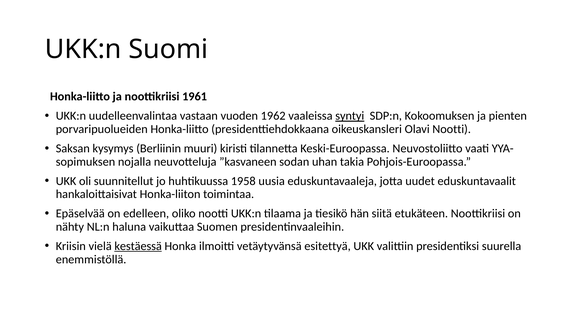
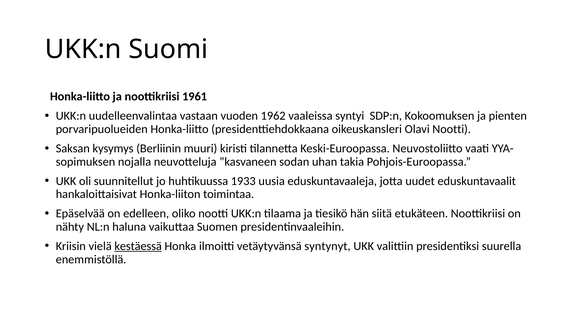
syntyi underline: present -> none (350, 116)
1958: 1958 -> 1933 (243, 181)
esitettyä: esitettyä -> syntynyt (328, 246)
